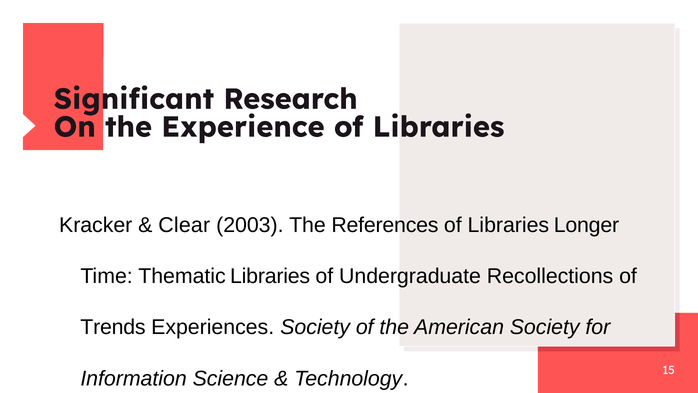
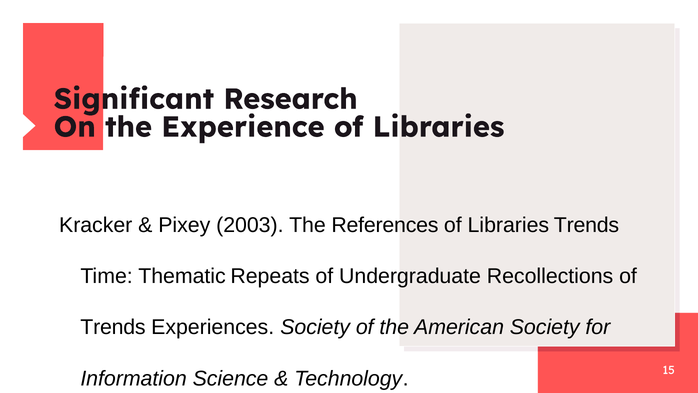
Clear: Clear -> Pixey (184, 225)
Libraries Longer: Longer -> Trends (586, 225)
Thematic Libraries: Libraries -> Repeats (270, 276)
